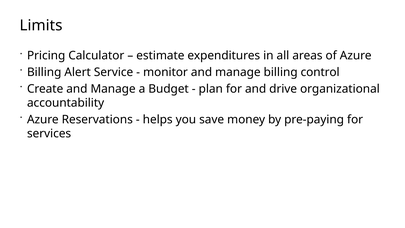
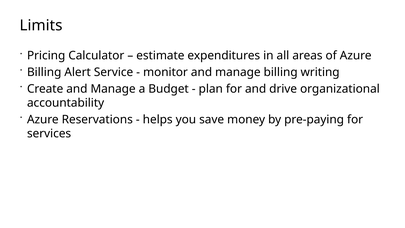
control: control -> writing (320, 72)
